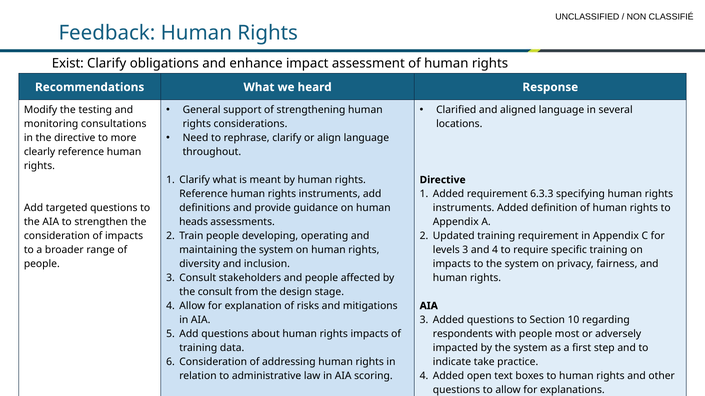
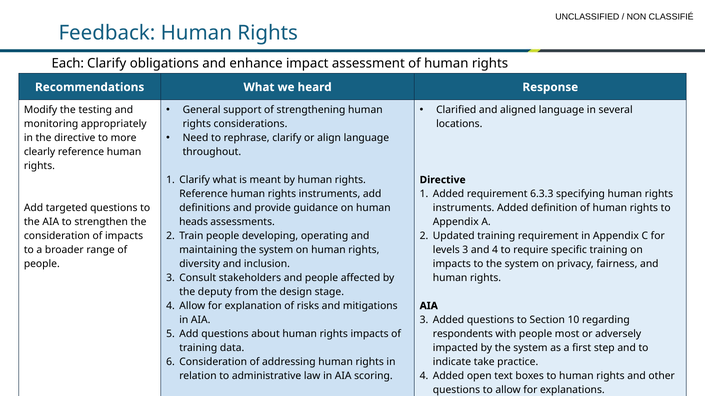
Exist: Exist -> Each (68, 64)
consultations: consultations -> appropriately (114, 124)
the consult: consult -> deputy (215, 292)
